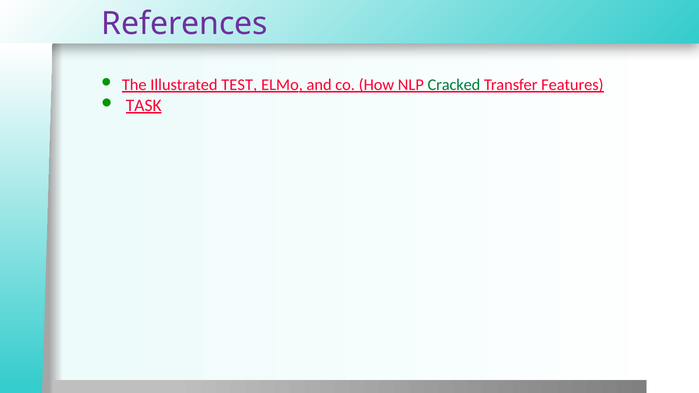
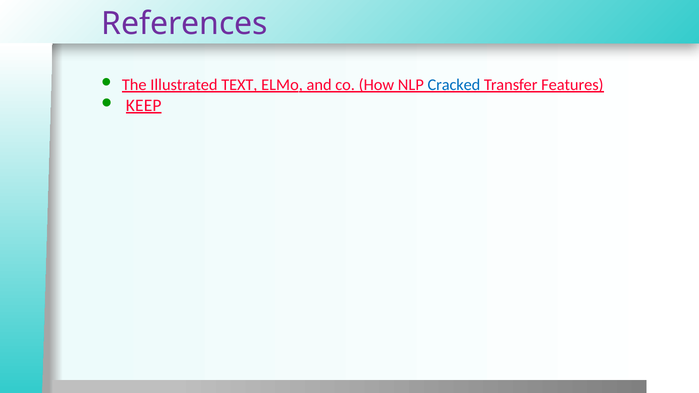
TEST: TEST -> TEXT (239, 85)
Cracked colour: green -> blue (454, 85)
TASK: TASK -> KEEP (144, 105)
